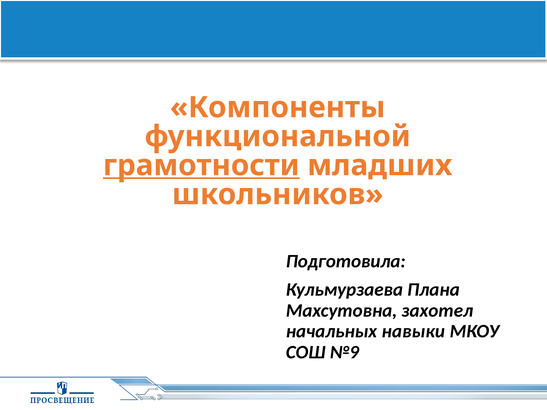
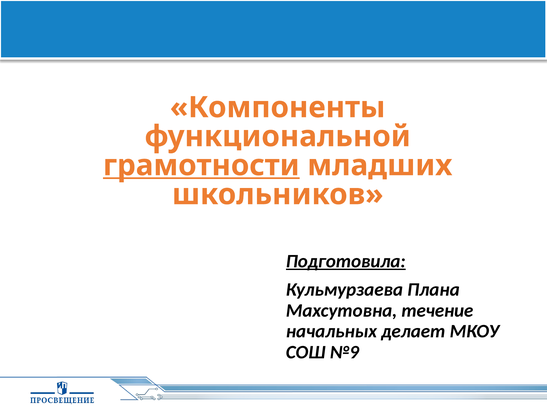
Подготовила underline: none -> present (346, 261)
захотел: захотел -> течение (437, 311)
навыки: навыки -> делает (413, 331)
